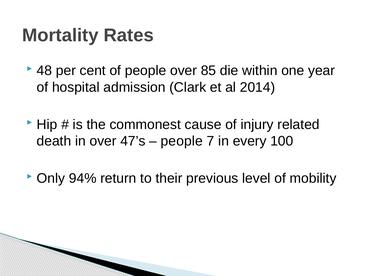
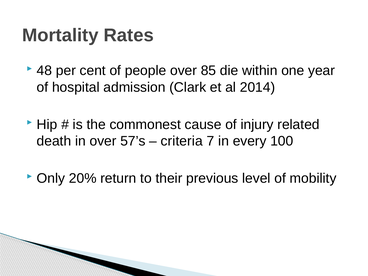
47’s: 47’s -> 57’s (133, 141)
people: people -> criteria (182, 141)
94%: 94% -> 20% (83, 178)
